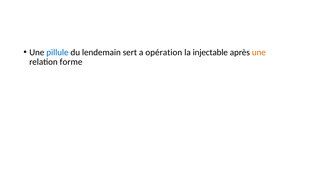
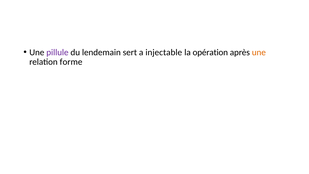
pillule colour: blue -> purple (57, 52)
opération: opération -> injectable (164, 52)
injectable: injectable -> opération (210, 52)
